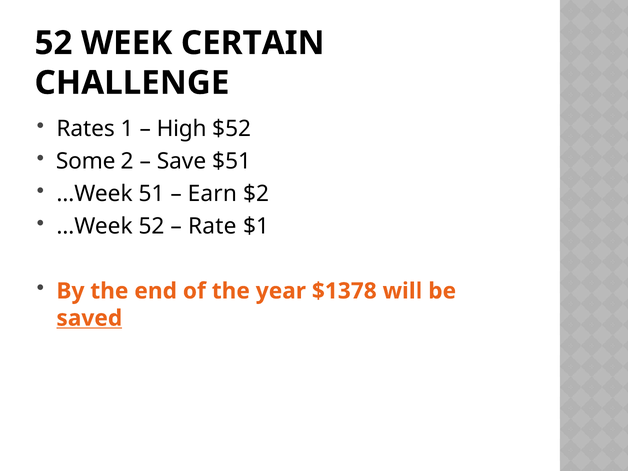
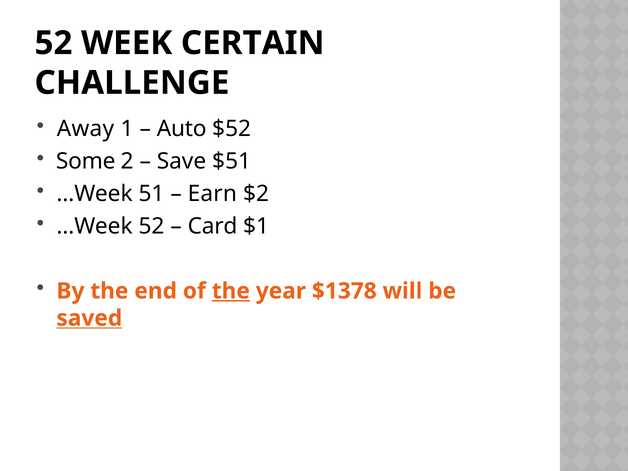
Rates: Rates -> Away (85, 129)
High: High -> Auto (182, 129)
Rate: Rate -> Card (212, 226)
the underline: none -> present (231, 291)
